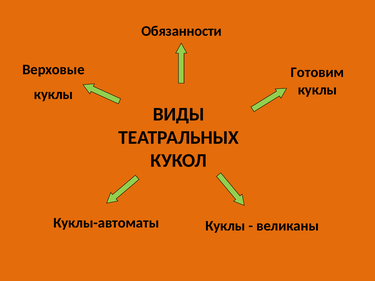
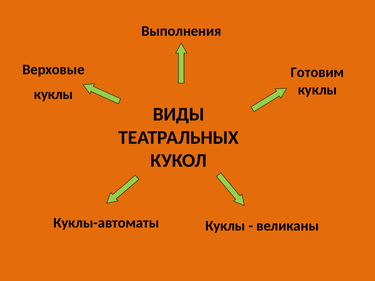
Обязанности: Обязанности -> Выполнения (181, 31)
